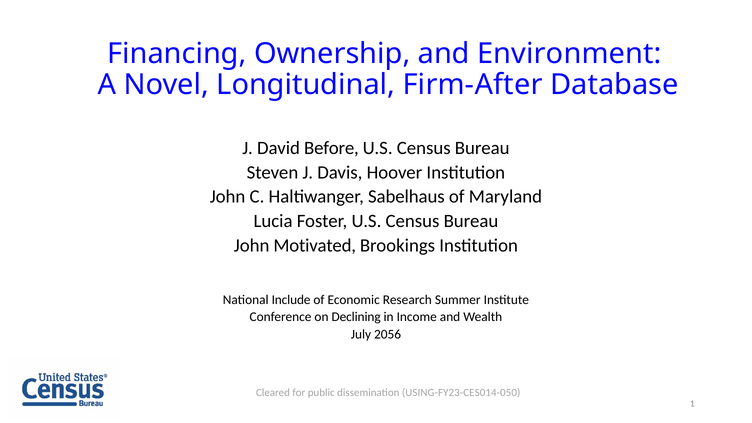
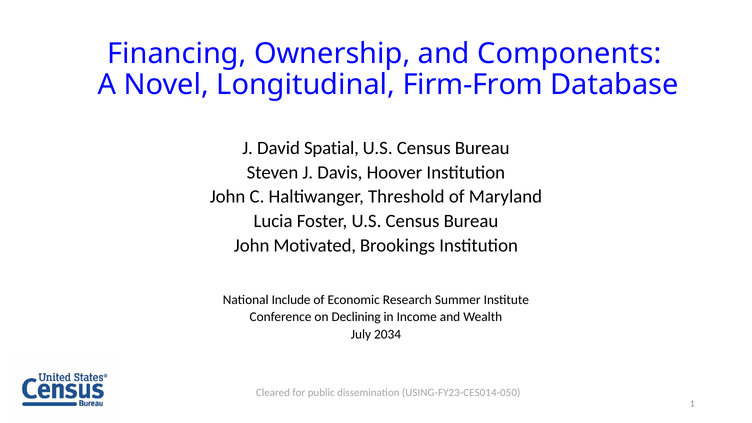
Environment: Environment -> Components (569, 54)
Firm-After: Firm-After -> Firm-From (473, 85)
Before: Before -> Spatial (331, 148)
Sabelhaus: Sabelhaus -> Threshold (406, 197)
2056: 2056 -> 2034 (388, 334)
